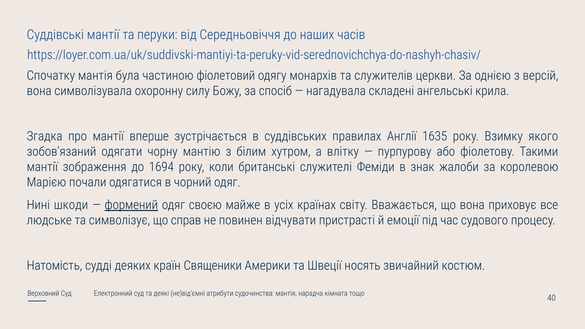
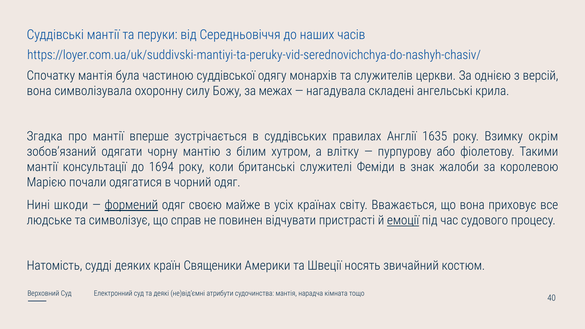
фіолетовий: фіолетовий -> суддівської (226, 76)
спосіб: спосіб -> межах (275, 91)
якого: якого -> окрім (543, 136)
зображення: зображення -> консультації (95, 167)
емоції underline: none -> present (403, 220)
